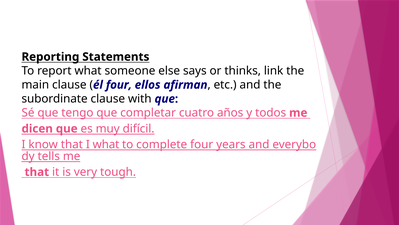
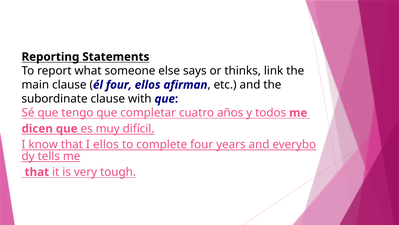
I what: what -> ellos (106, 144)
